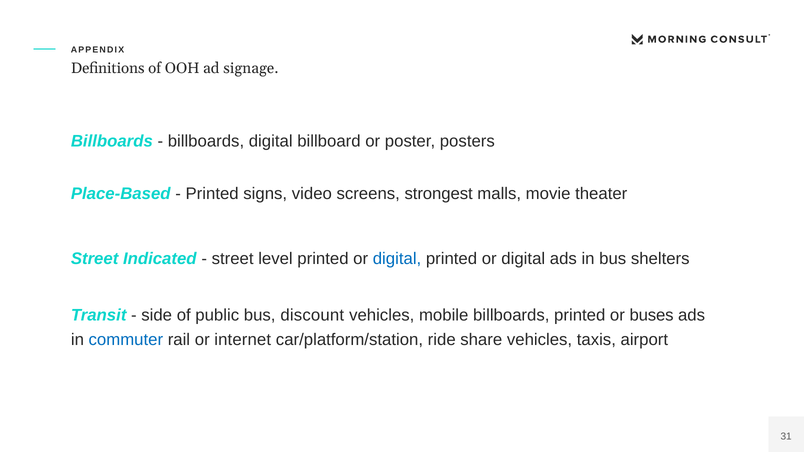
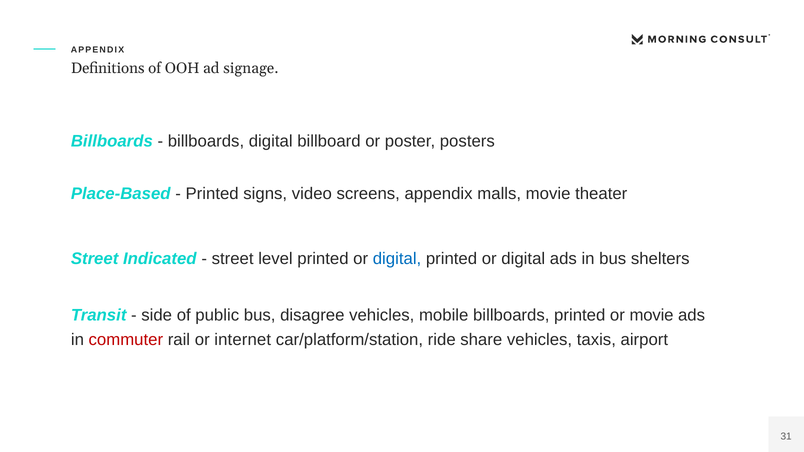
screens strongest: strongest -> appendix (439, 194)
discount: discount -> disagree (312, 316)
or buses: buses -> movie (652, 316)
commuter colour: blue -> red (126, 340)
